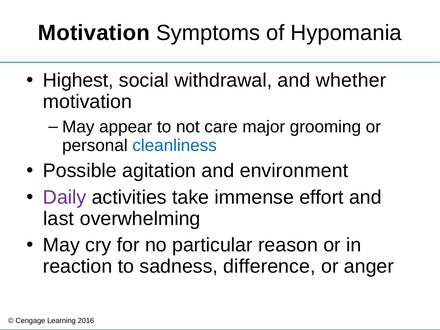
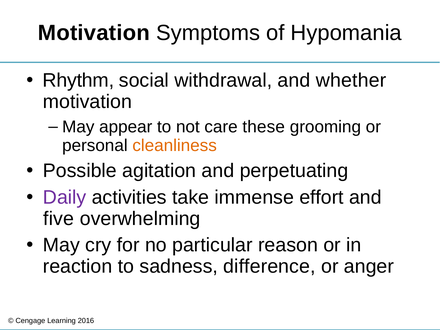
Highest: Highest -> Rhythm (78, 81)
major: major -> these (264, 127)
cleanliness colour: blue -> orange (175, 145)
environment: environment -> perpetuating (294, 171)
last: last -> five (59, 219)
